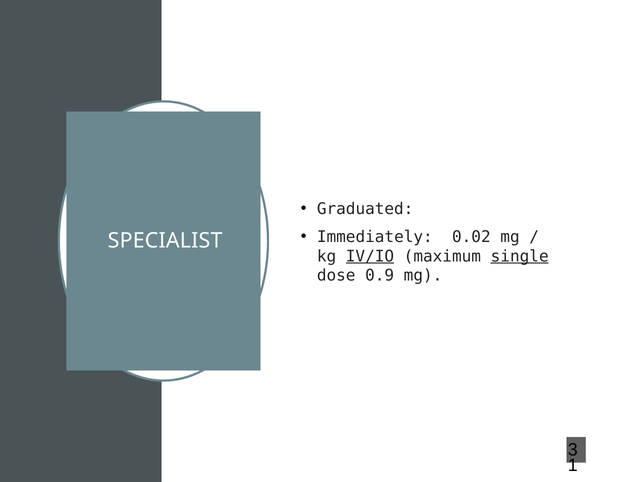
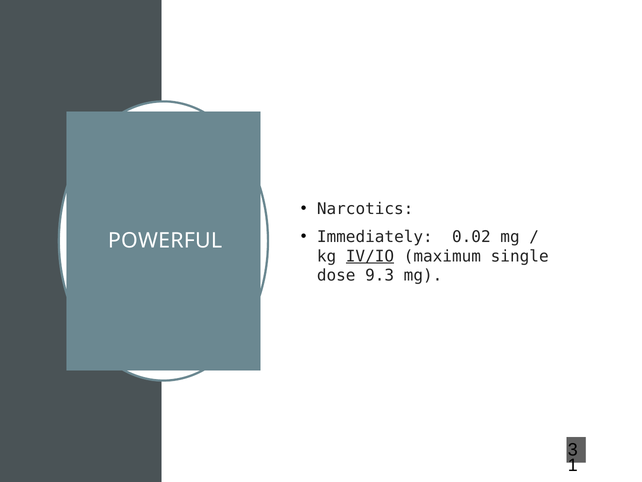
Graduated: Graduated -> Narcotics (365, 209)
SPECIALIST: SPECIALIST -> POWERFUL (165, 241)
single underline: present -> none (520, 256)
0.9: 0.9 -> 9.3 (380, 275)
